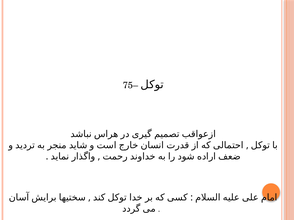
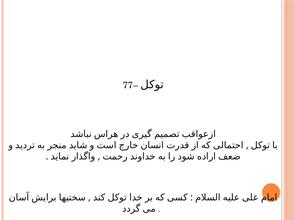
75–: 75– -> 77– (131, 85)
